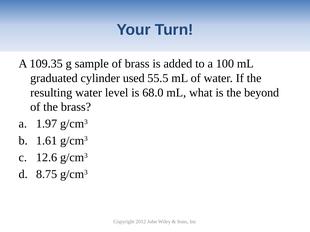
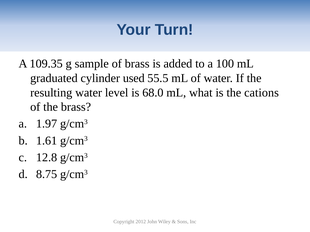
beyond: beyond -> cations (262, 93)
12.6: 12.6 -> 12.8 (47, 158)
